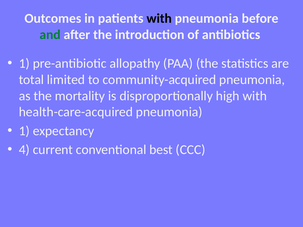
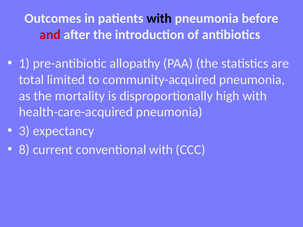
and colour: green -> red (50, 35)
1: 1 -> 3 (24, 131)
4: 4 -> 8 (24, 150)
conventional best: best -> with (161, 150)
